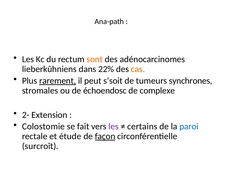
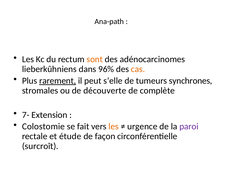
22%: 22% -> 96% (106, 69)
s’soit: s’soit -> s’elle (113, 81)
échoendosc: échoendosc -> découverte (105, 91)
complexe: complexe -> complète (157, 91)
2-: 2- -> 7- (26, 115)
les colour: purple -> orange (114, 127)
certains: certains -> urgence (142, 127)
paroi colour: blue -> purple (189, 127)
façon underline: present -> none (105, 137)
